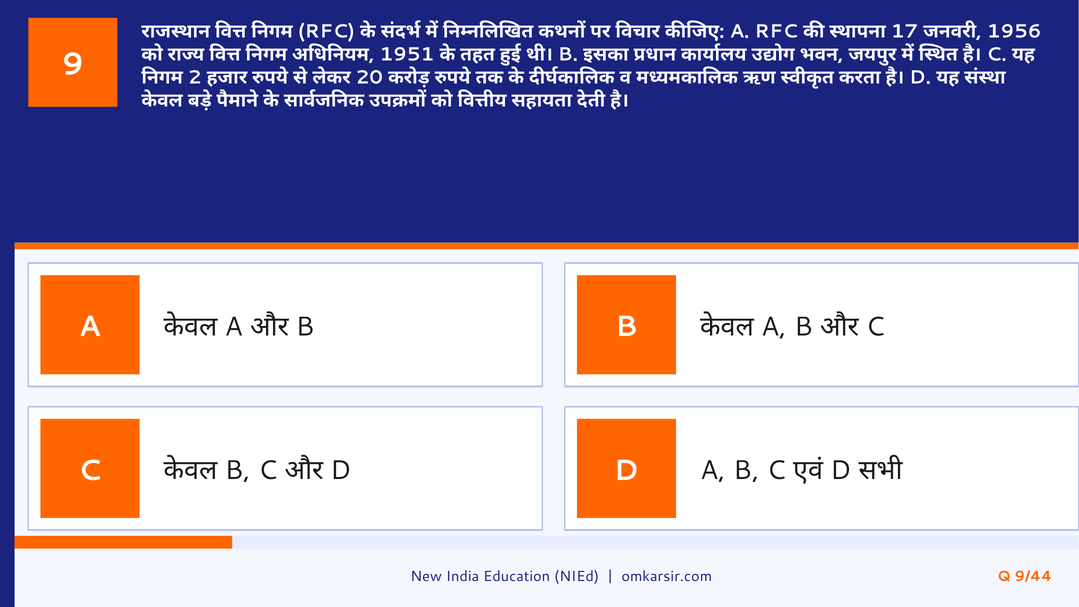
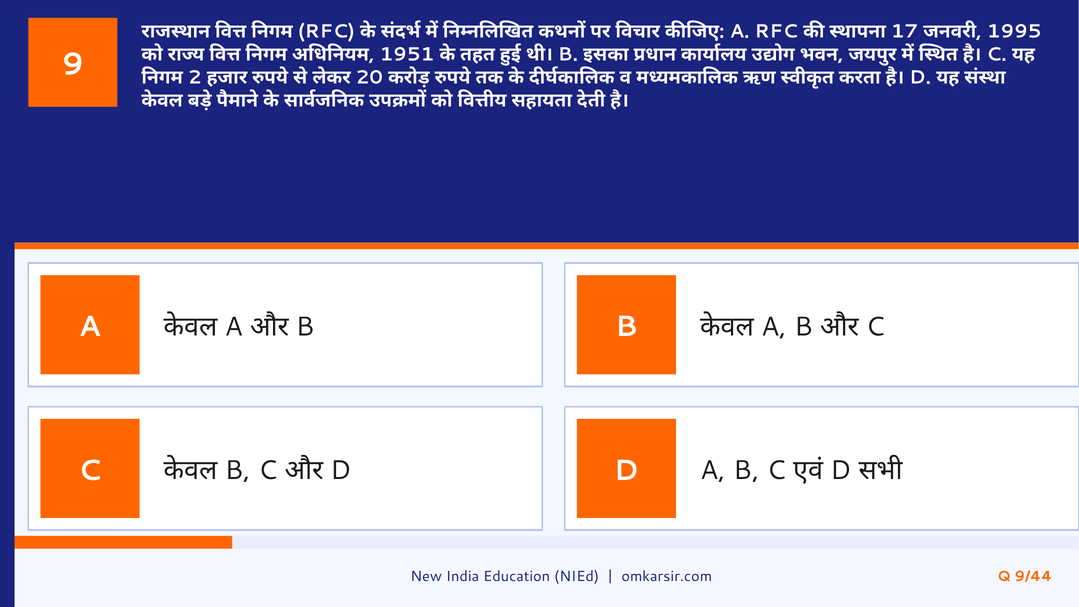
1956: 1956 -> 1995 (1014, 31)
